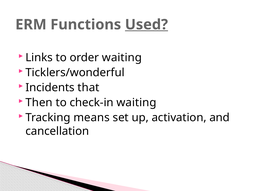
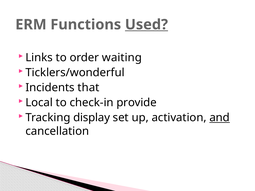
Then: Then -> Local (39, 103)
check-in waiting: waiting -> provide (137, 103)
means: means -> display (92, 118)
and underline: none -> present (220, 118)
